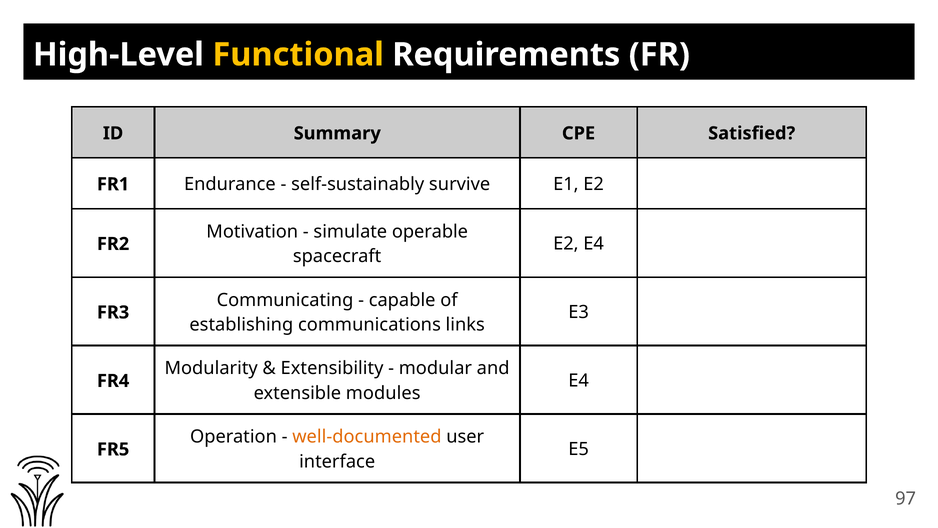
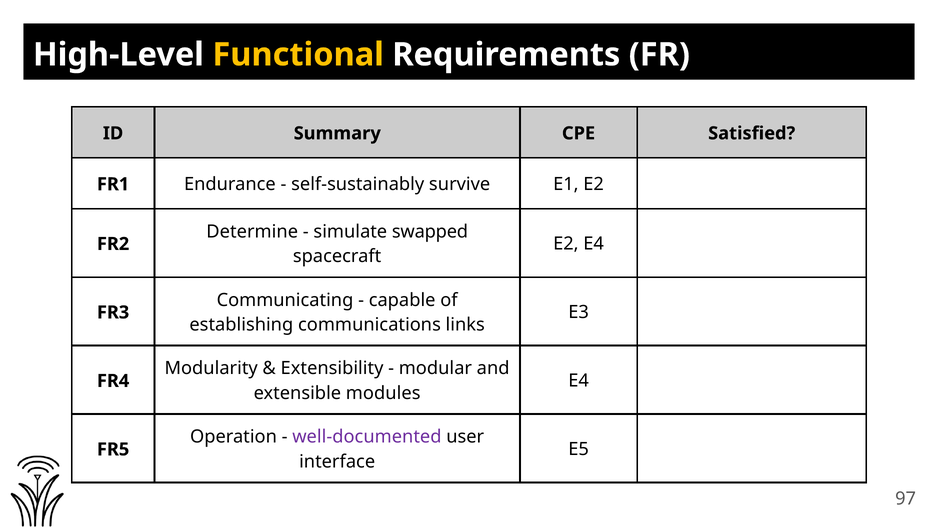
Motivation: Motivation -> Determine (252, 231)
operable: operable -> swapped (430, 231)
well-documented colour: orange -> purple (367, 437)
